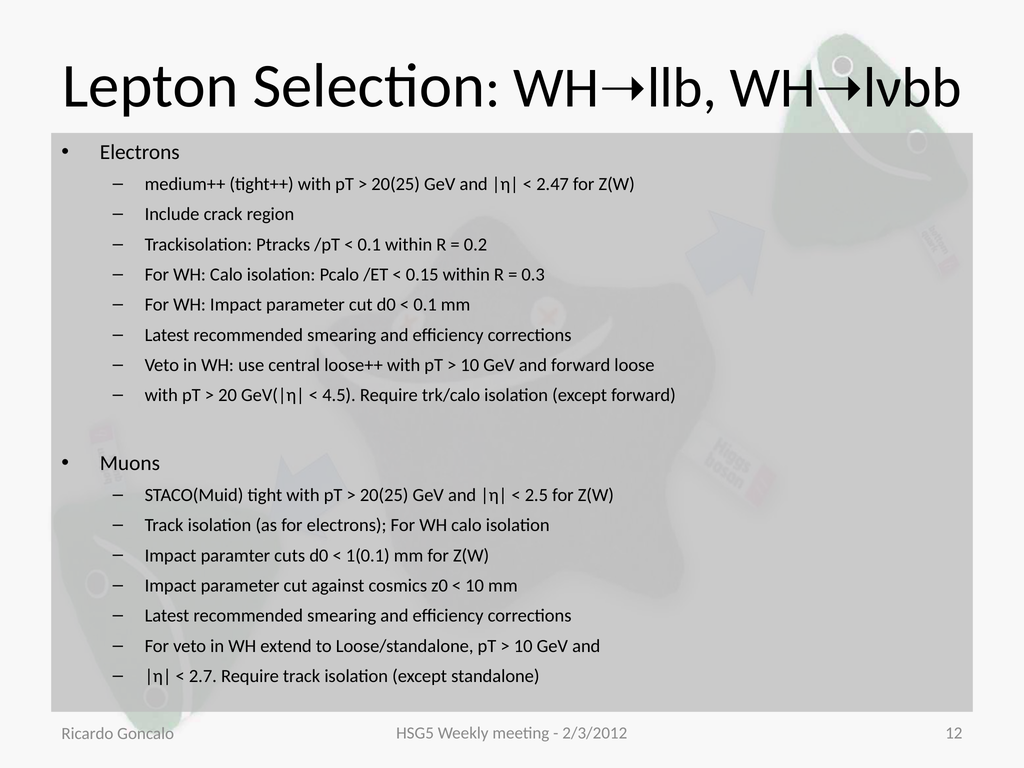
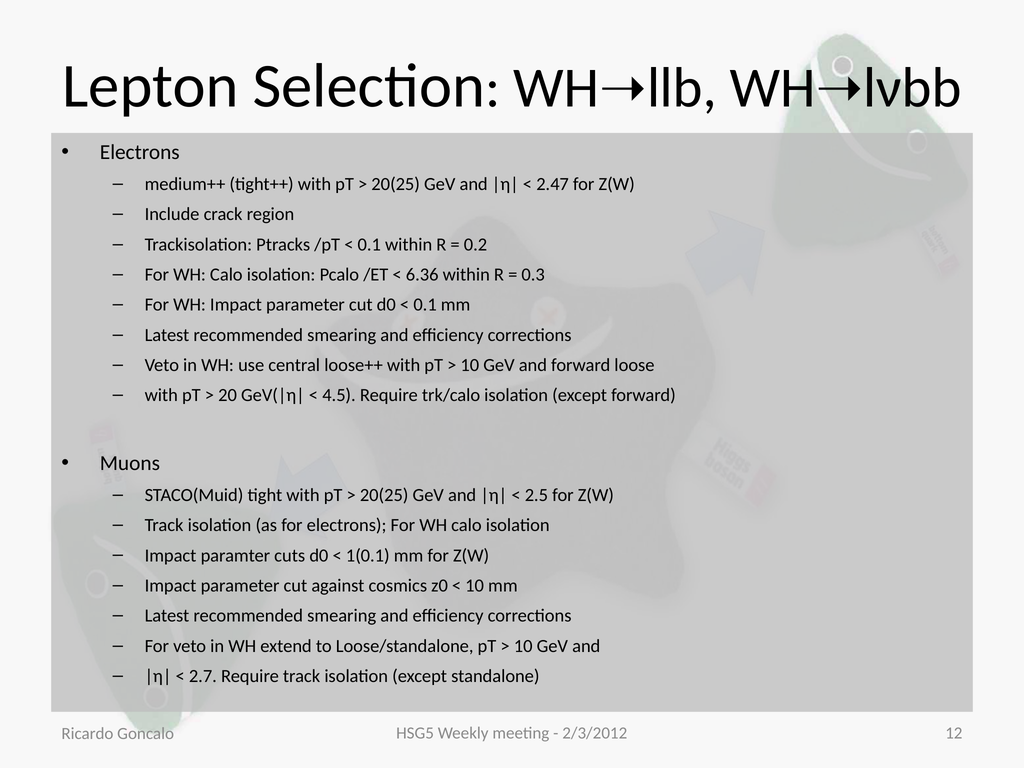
0.15: 0.15 -> 6.36 (422, 275)
